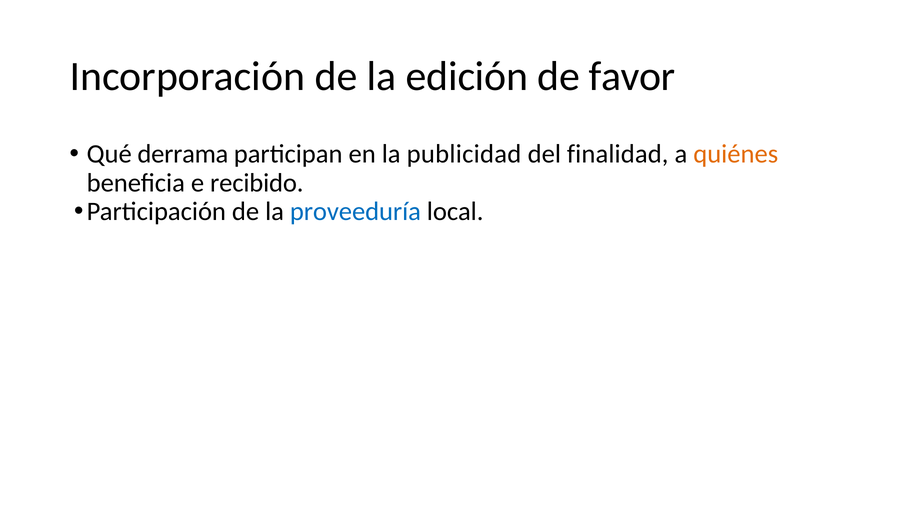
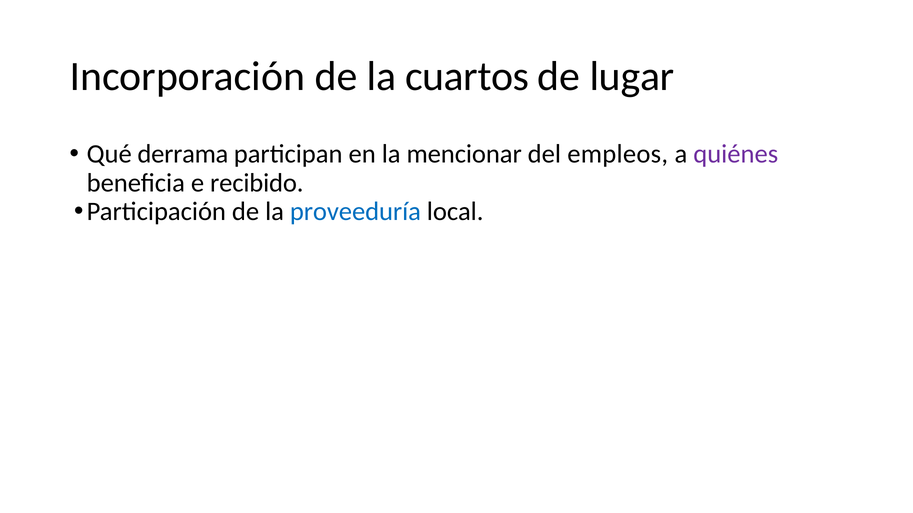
edición: edición -> cuartos (467, 77)
favor: favor -> lugar (632, 77)
publicidad: publicidad -> mencionar (464, 154)
finalidad: finalidad -> empleos (618, 154)
quiénes colour: orange -> purple (736, 154)
